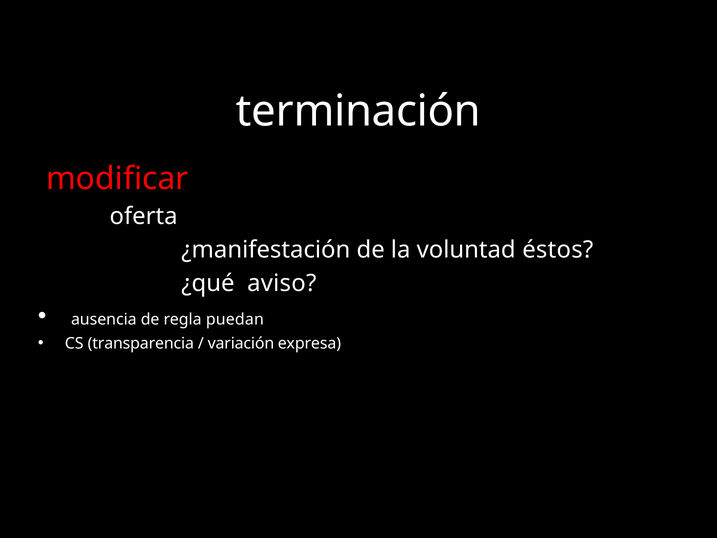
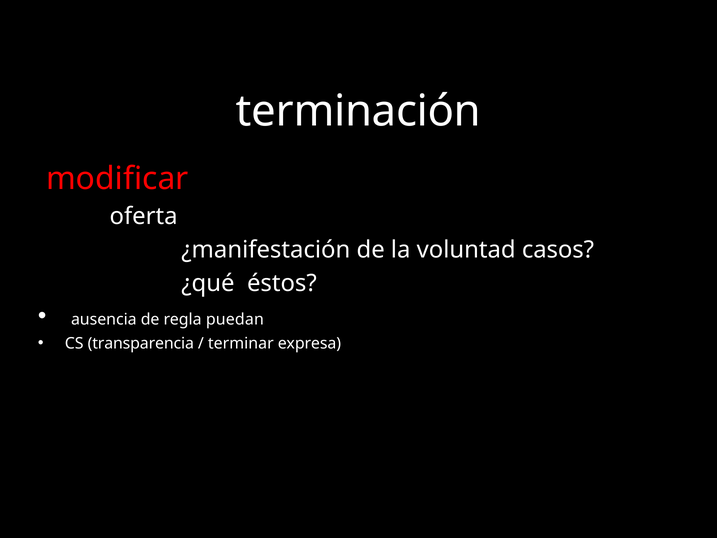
éstos: éstos -> casos (558, 250)
aviso: aviso -> éstos (282, 283)
variación: variación -> terminar (241, 343)
